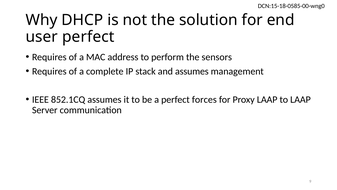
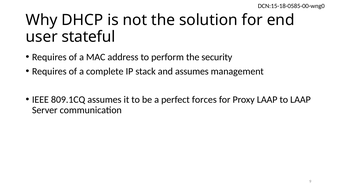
user perfect: perfect -> stateful (88, 37)
sensors: sensors -> security (217, 57)
852.1CQ: 852.1CQ -> 809.1CQ (68, 99)
